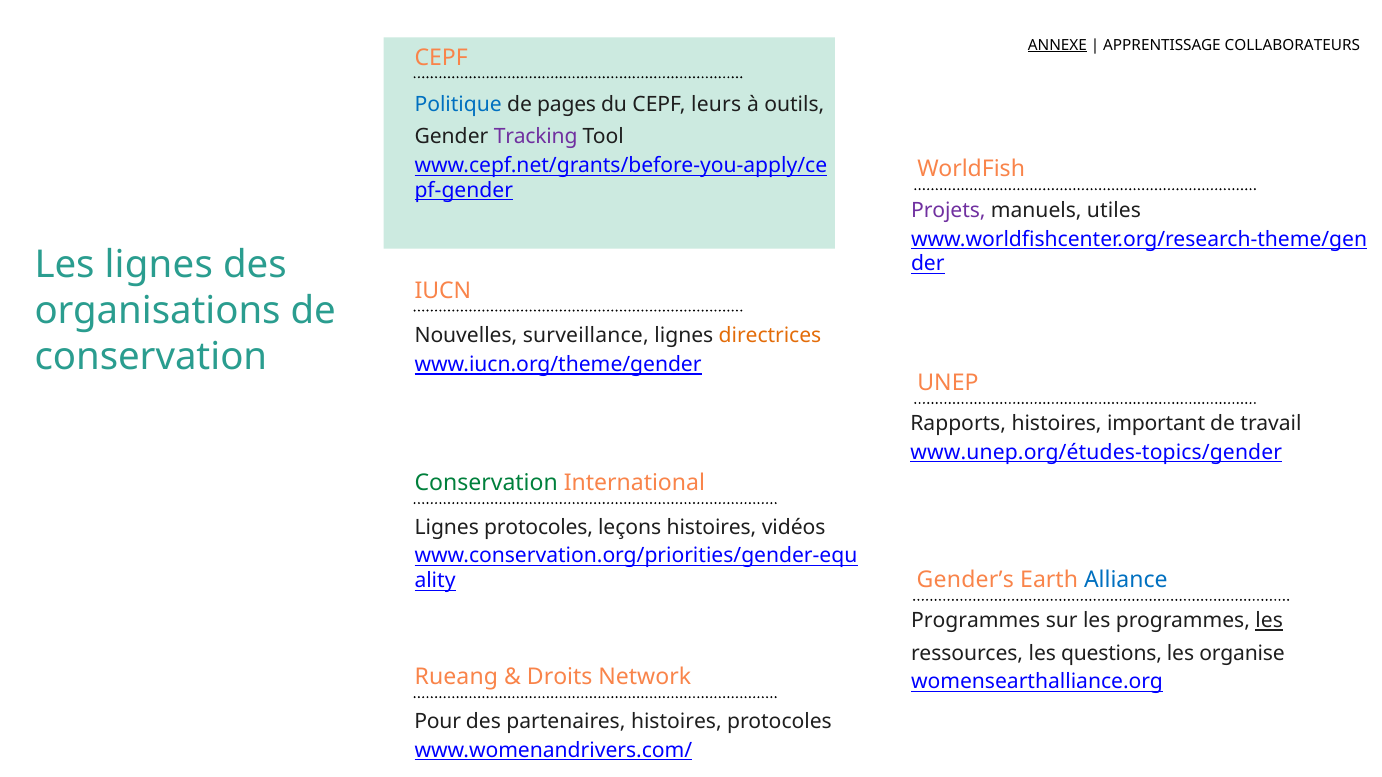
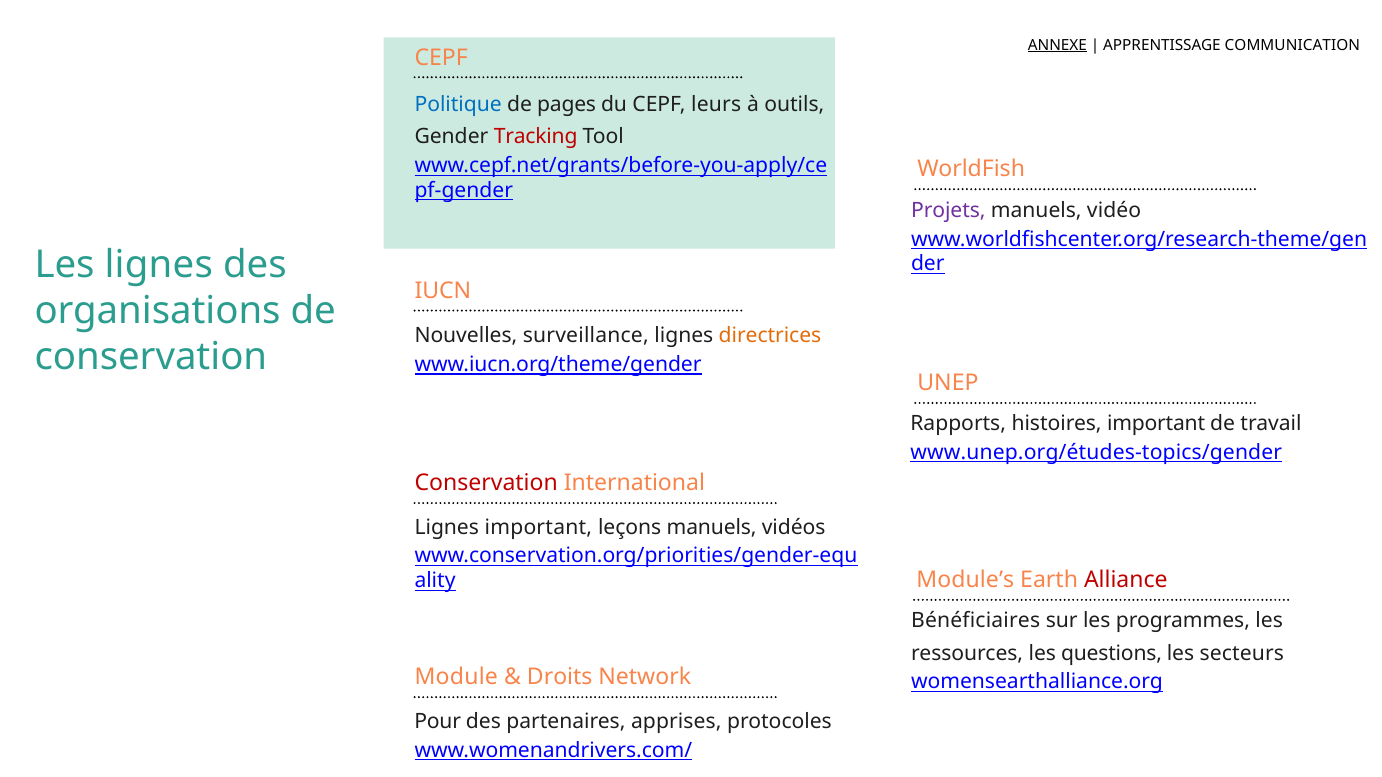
COLLABORATEURS: COLLABORATEURS -> COMMUNICATION (1292, 45)
Tracking colour: purple -> red (536, 137)
utiles: utiles -> vidéo (1114, 211)
Conservation colour: green -> red (486, 483)
Lignes protocoles: protocoles -> important (538, 527)
leçons histoires: histoires -> manuels (712, 527)
Gender’s: Gender’s -> Module’s (965, 580)
Alliance colour: blue -> red (1126, 580)
Programmes: Programmes -> Bénéficiaires (976, 621)
les underline: present -> none (1269, 621)
organise: organise -> secteurs (1242, 653)
Rueang: Rueang -> Module (456, 678)
partenaires histoires: histoires -> apprises (676, 722)
